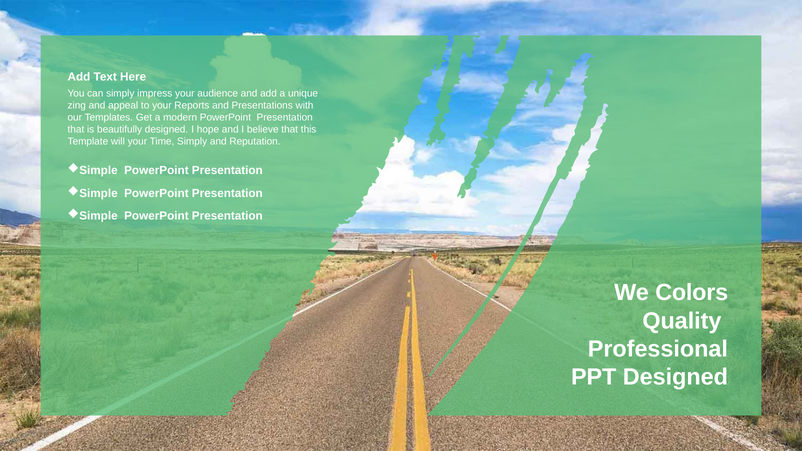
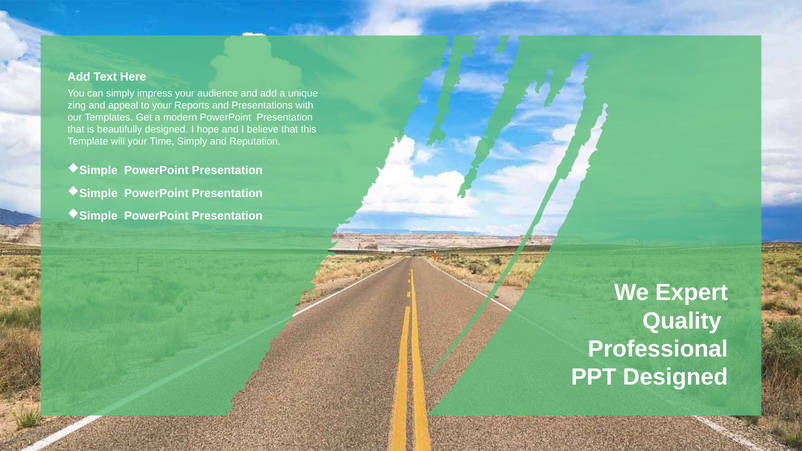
Colors: Colors -> Expert (692, 293)
